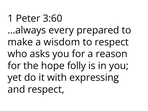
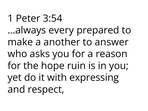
3:60: 3:60 -> 3:54 (53, 18)
wisdom: wisdom -> another (62, 42)
to respect: respect -> answer (112, 42)
folly: folly -> ruin (76, 66)
